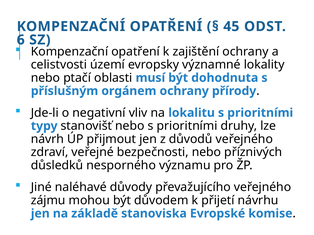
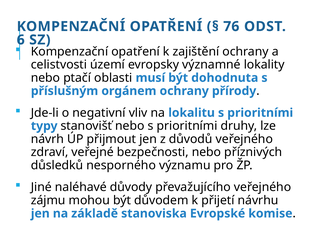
45: 45 -> 76 (231, 27)
